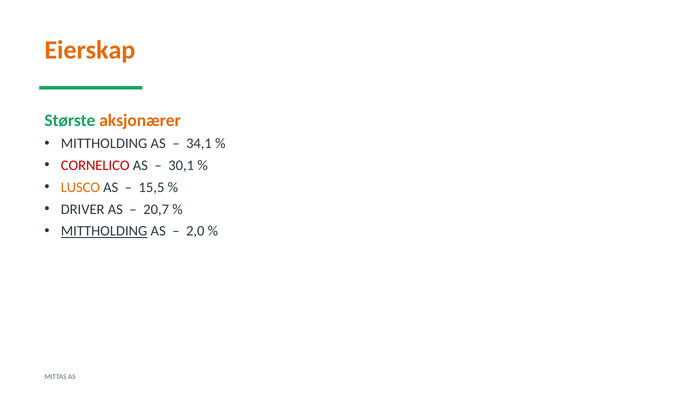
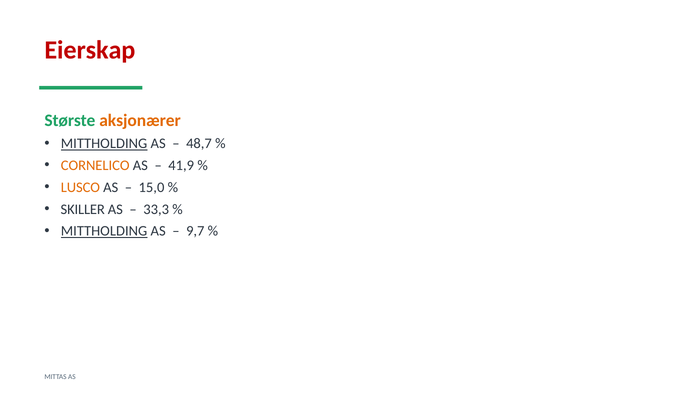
Eierskap colour: orange -> red (90, 50)
MITTHOLDING underline: none -> present (104, 144)
34,1: 34,1 -> 48,7 (199, 144)
CORNELICO colour: red -> orange (95, 165)
30,1: 30,1 -> 41,9 (181, 165)
15,5: 15,5 -> 15,0 (151, 187)
DRIVER: DRIVER -> SKILLER (83, 209)
20,7: 20,7 -> 33,3 (156, 209)
2,0: 2,0 -> 9,7 (195, 231)
